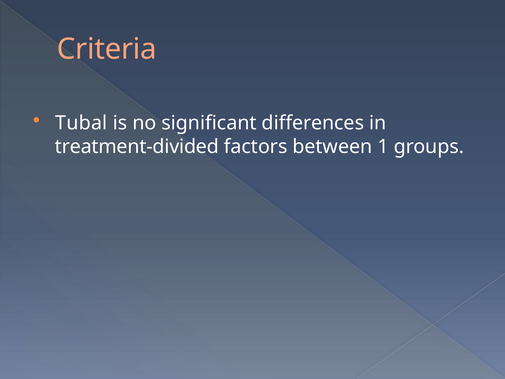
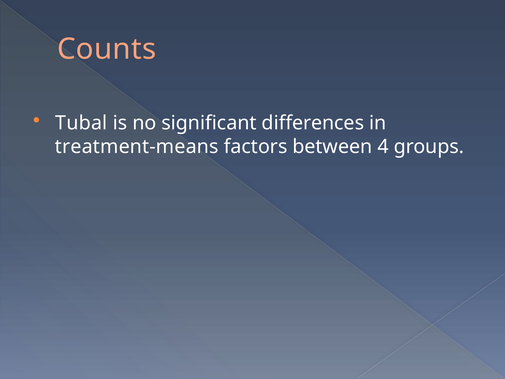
Criteria: Criteria -> Counts (107, 49)
treatment-divided: treatment-divided -> treatment-means (137, 147)
1: 1 -> 4 (383, 147)
